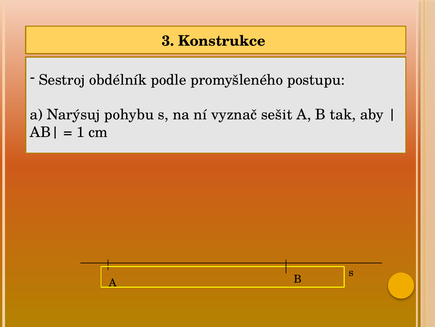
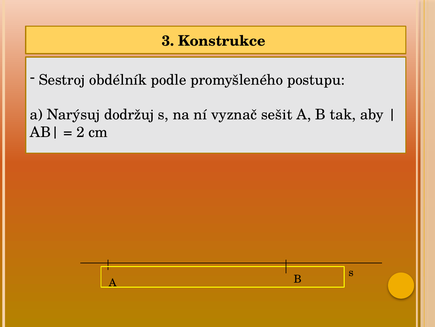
pohybu: pohybu -> dodržuj (129, 115)
1: 1 -> 2 (80, 132)
